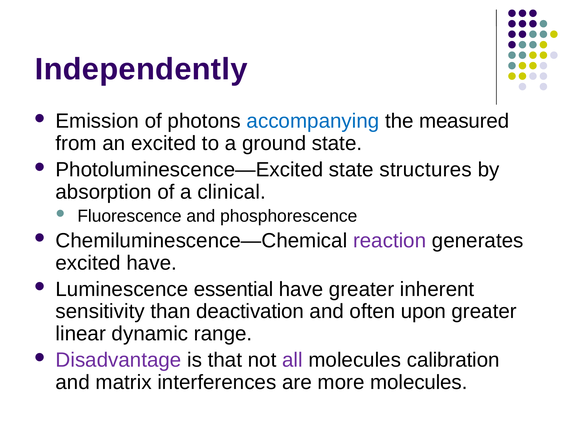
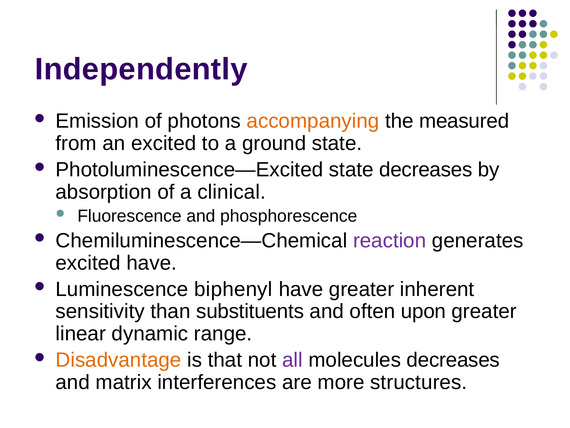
accompanying colour: blue -> orange (313, 121)
state structures: structures -> decreases (426, 170)
essential: essential -> biphenyl (233, 289)
deactivation: deactivation -> substituents (250, 311)
Disadvantage colour: purple -> orange (119, 360)
molecules calibration: calibration -> decreases (453, 360)
more molecules: molecules -> structures (419, 382)
